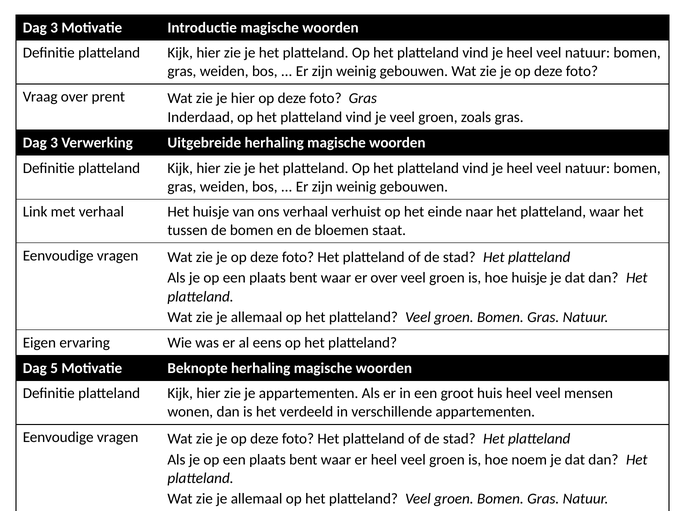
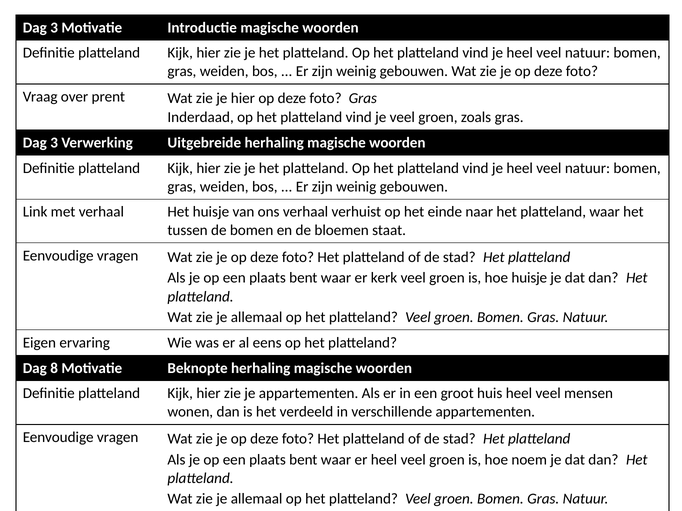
er over: over -> kerk (384, 278)
5: 5 -> 8 (54, 368)
